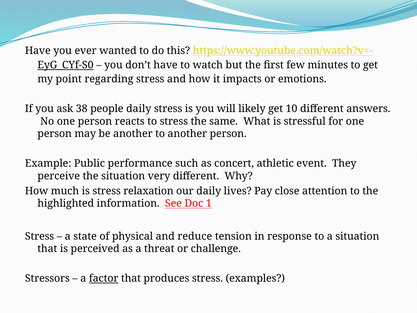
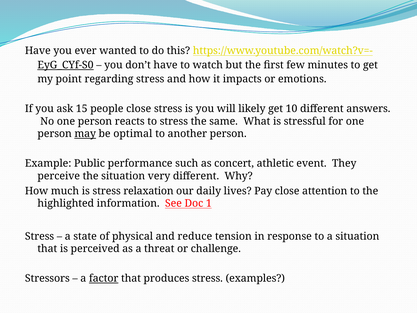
38: 38 -> 15 (82, 109)
people daily: daily -> close (139, 109)
may underline: none -> present (85, 134)
be another: another -> optimal (133, 134)
